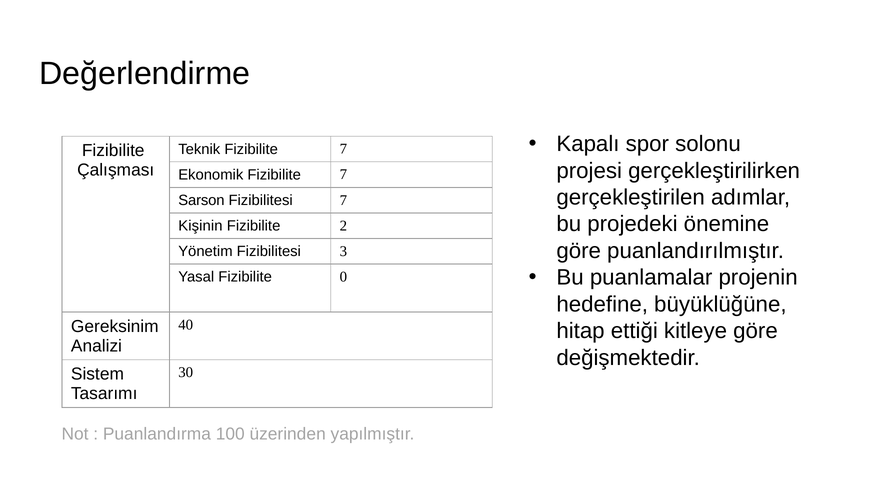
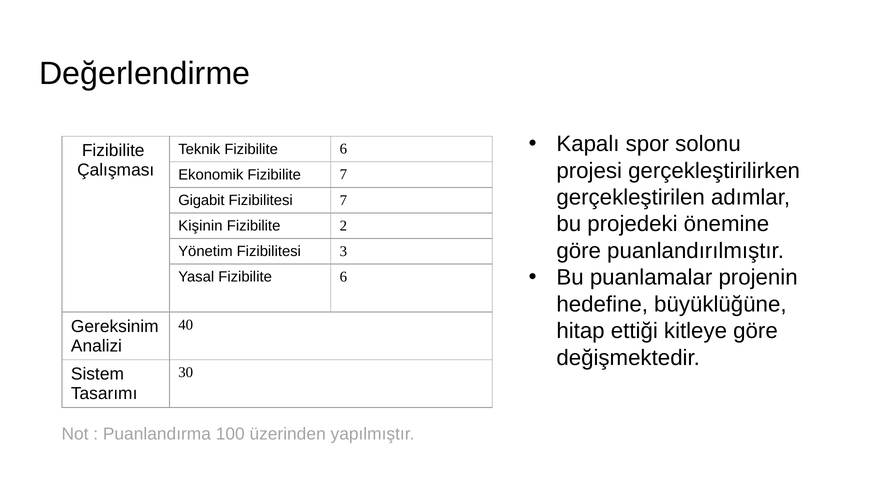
Teknik Fizibilite 7: 7 -> 6 (343, 149)
Sarson: Sarson -> Gigabit (201, 200)
Yasal Fizibilite 0: 0 -> 6 (343, 277)
